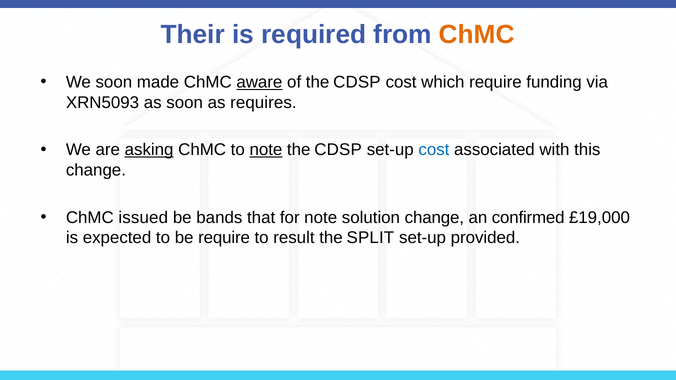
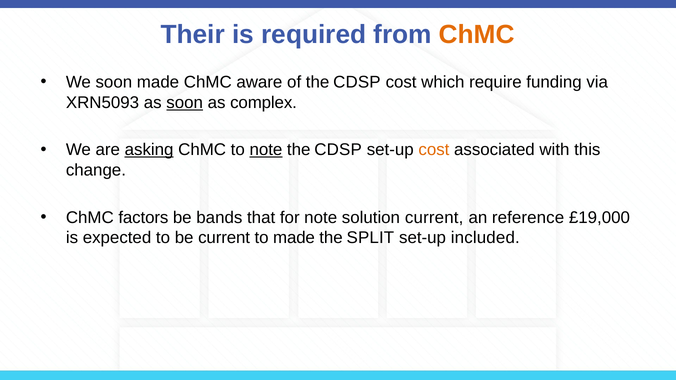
aware underline: present -> none (259, 82)
soon underline: none -> present (185, 103)
requires: requires -> complex (264, 103)
cost colour: blue -> orange (434, 150)
issued: issued -> factors (143, 218)
solution change: change -> current (434, 218)
confirmed: confirmed -> reference (528, 218)
be require: require -> current (224, 238)
to result: result -> made (294, 238)
provided: provided -> included (485, 238)
